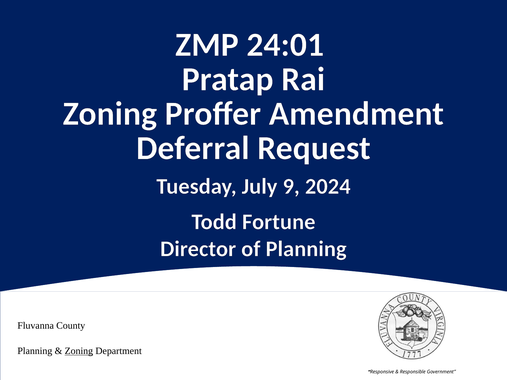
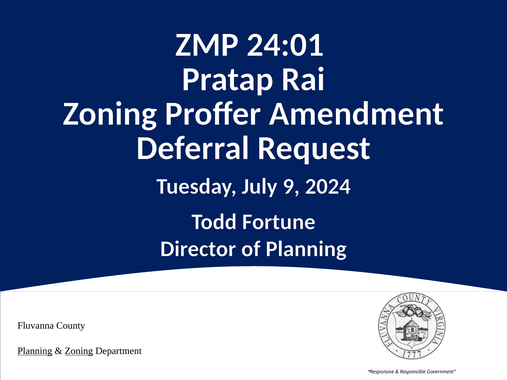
Planning underline: none -> present (35, 351)
